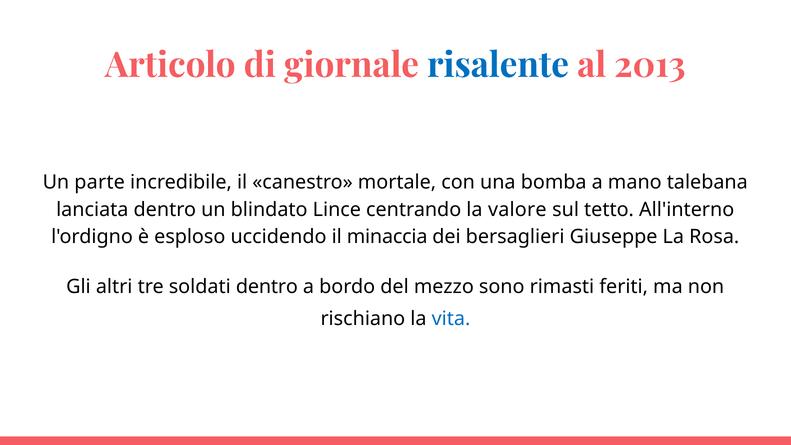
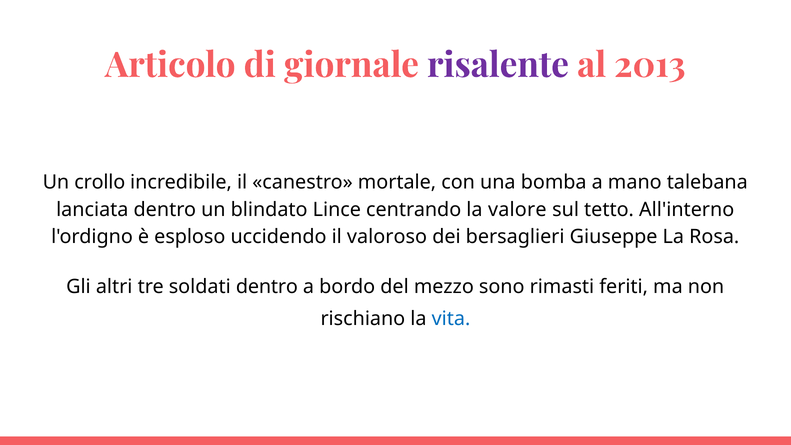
risalente colour: blue -> purple (498, 65)
parte: parte -> crollo (100, 182)
minaccia: minaccia -> valoroso (387, 237)
